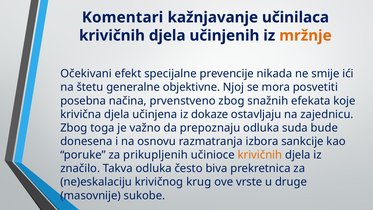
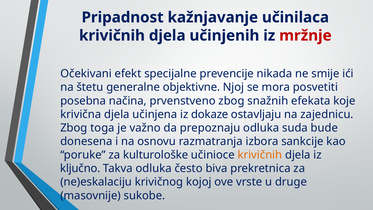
Komentari: Komentari -> Pripadnost (123, 17)
mržnje colour: orange -> red (305, 36)
prikupljenih: prikupljenih -> kulturološke (156, 155)
značilo: značilo -> ključno (80, 168)
krug: krug -> kojoj (199, 182)
